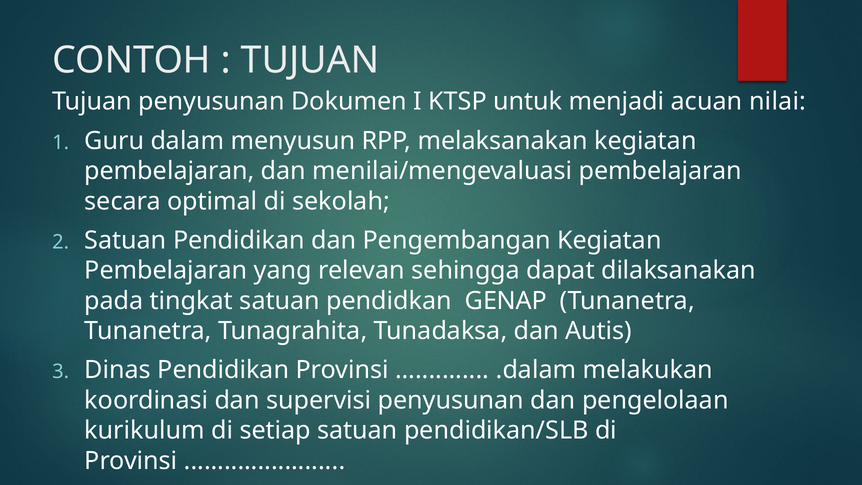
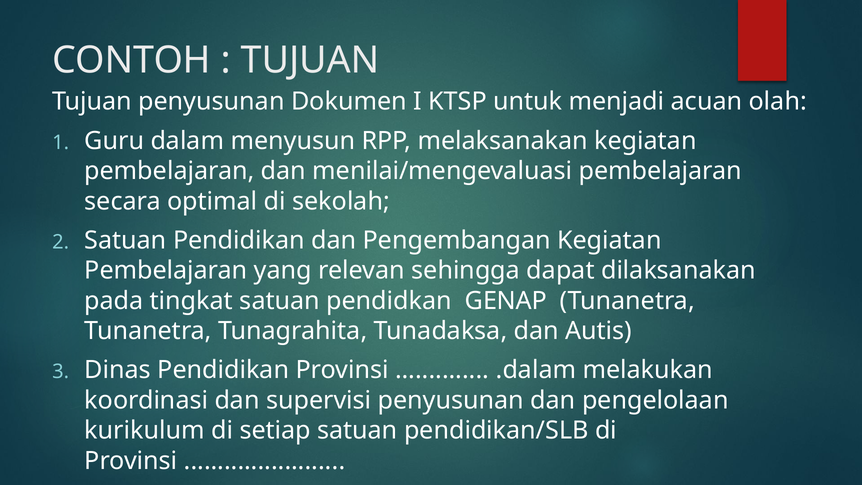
nilai: nilai -> olah (778, 102)
